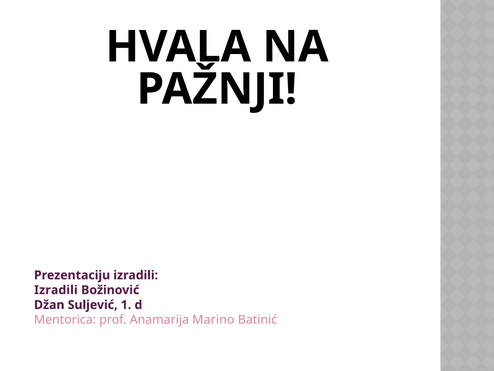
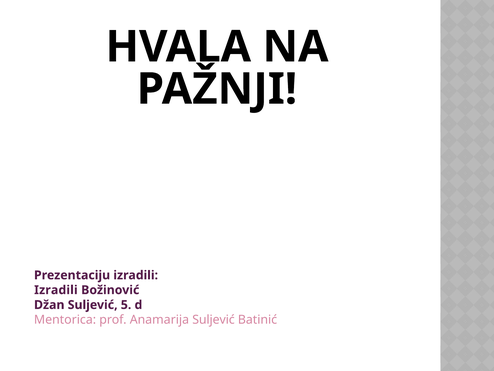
1: 1 -> 5 (126, 304)
Anamarija Marino: Marino -> Suljević (213, 319)
